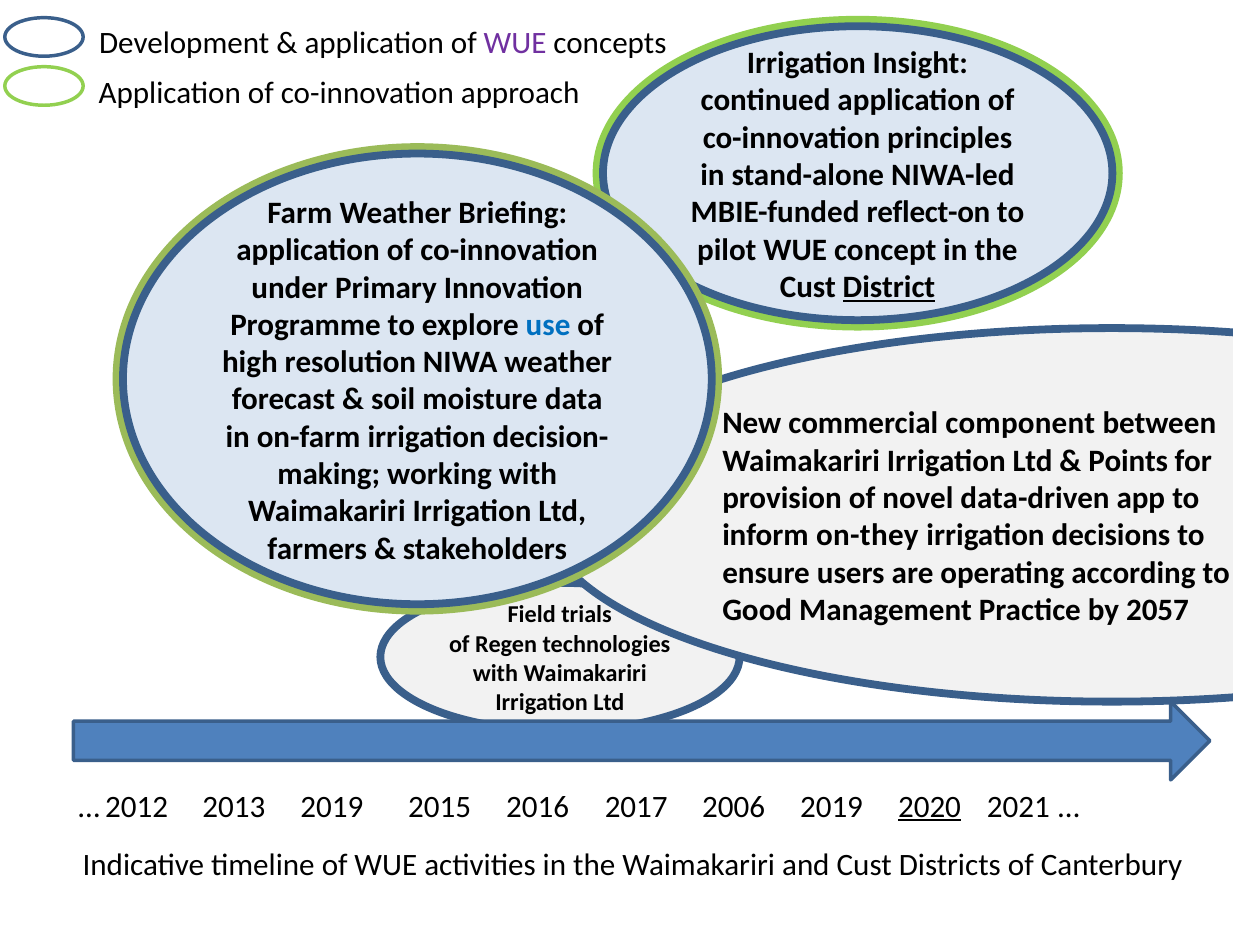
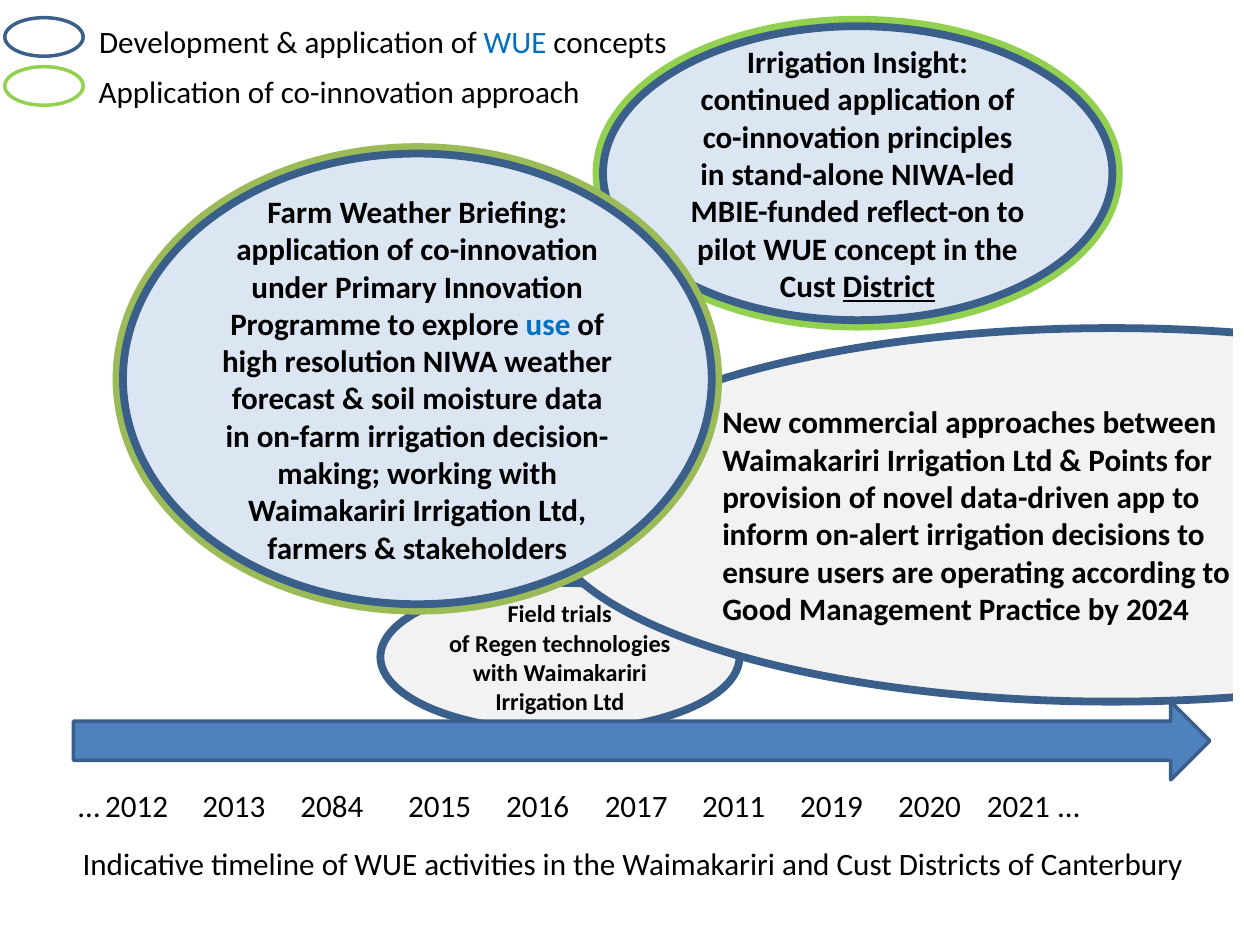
WUE colour: purple -> blue (515, 43)
component: component -> approaches (1020, 424)
on-they: on-they -> on-alert (868, 536)
2057: 2057 -> 2024 (1157, 610)
2013 2019: 2019 -> 2084 (332, 807)
2006: 2006 -> 2011 (734, 807)
2020 underline: present -> none (930, 807)
